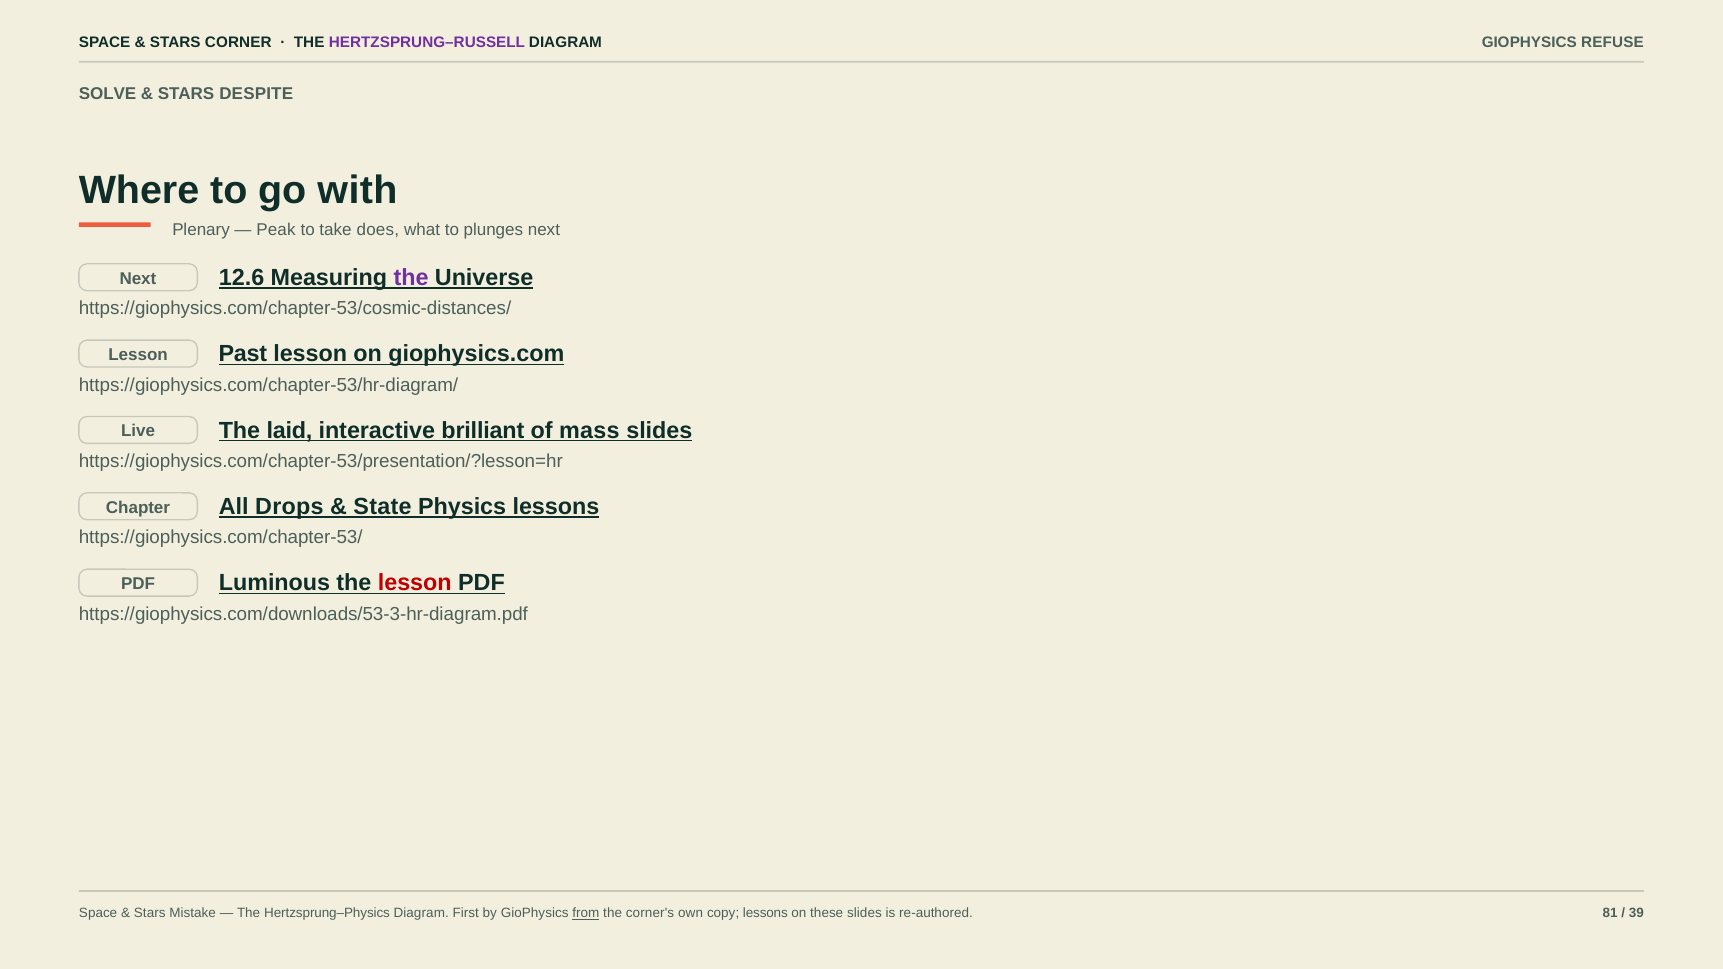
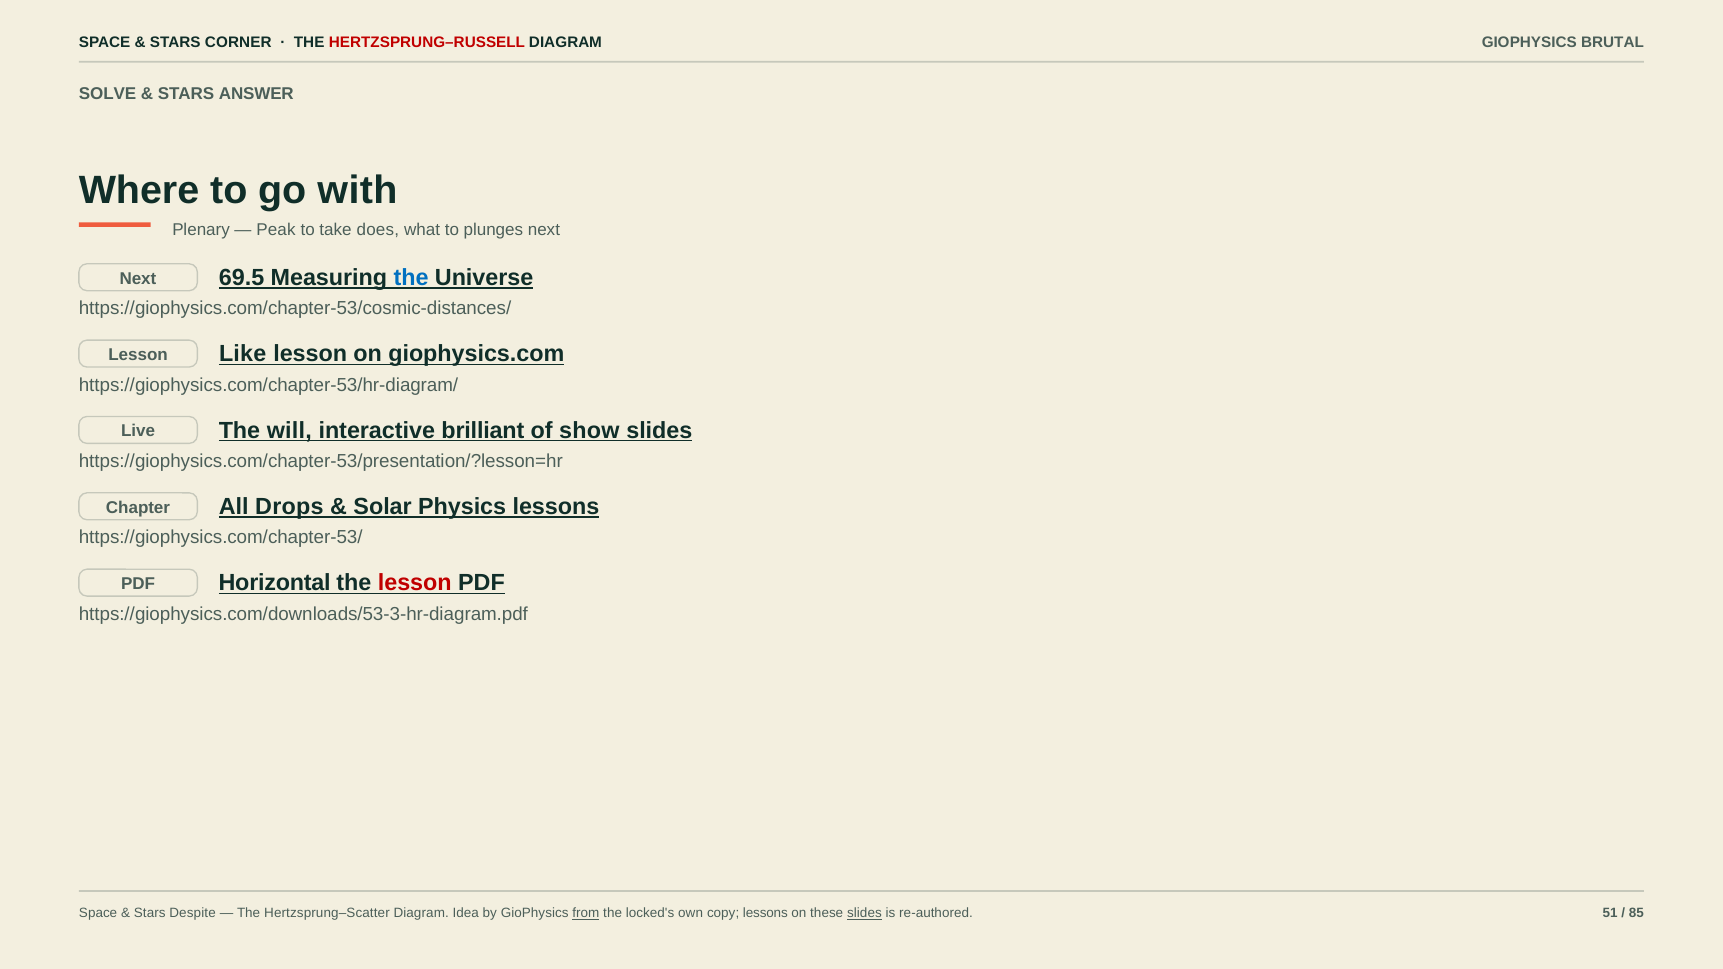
HERTZSPRUNG–RUSSELL colour: purple -> red (427, 42)
REFUSE: REFUSE -> BRUTAL (1613, 42)
DESPITE: DESPITE -> ANSWER (256, 94)
12.6: 12.6 -> 69.5 (242, 278)
the colour: purple -> blue (411, 278)
Past: Past -> Like (243, 354)
laid: laid -> will (289, 430)
mass: mass -> show (589, 430)
State: State -> Solar (383, 507)
Luminous: Luminous -> Horizontal (275, 583)
Mistake: Mistake -> Despite (193, 914)
Hertzsprung–Physics: Hertzsprung–Physics -> Hertzsprung–Scatter (327, 914)
First: First -> Idea (466, 914)
corner's: corner's -> locked's (650, 914)
slides underline: none -> present (864, 914)
81: 81 -> 51 (1610, 914)
39: 39 -> 85 (1636, 914)
